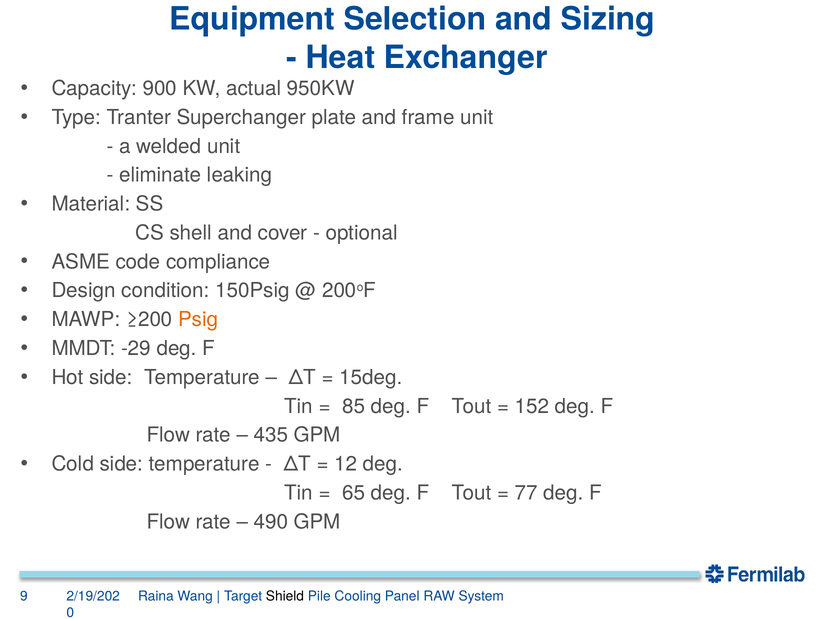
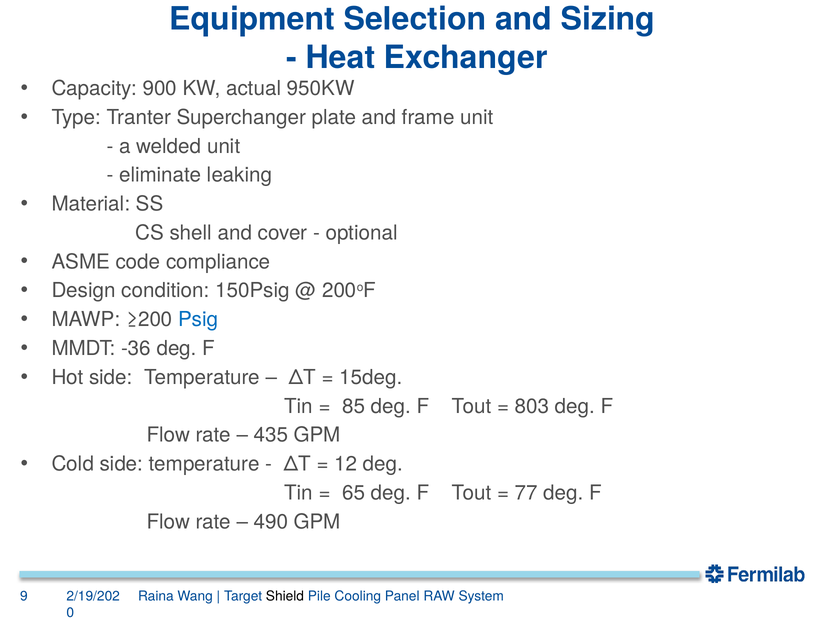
Psig colour: orange -> blue (198, 319)
-29: -29 -> -36 (136, 348)
152: 152 -> 803 (532, 406)
